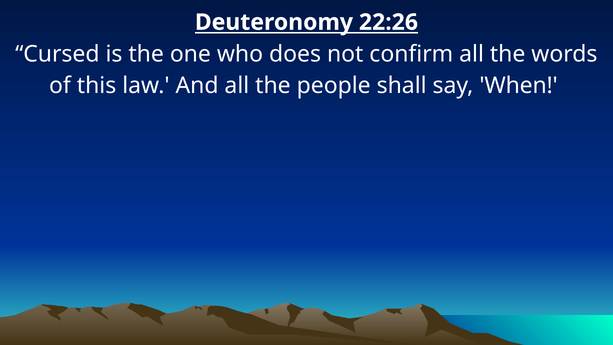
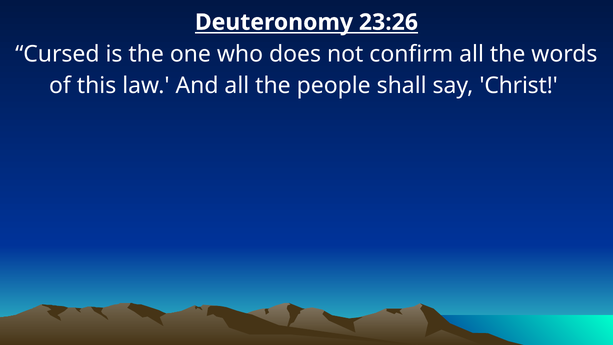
22:26: 22:26 -> 23:26 (388, 22)
When: When -> Christ (519, 86)
